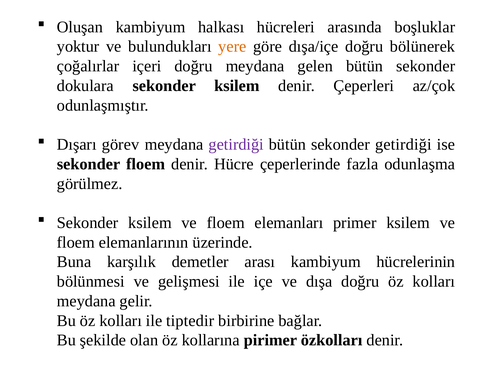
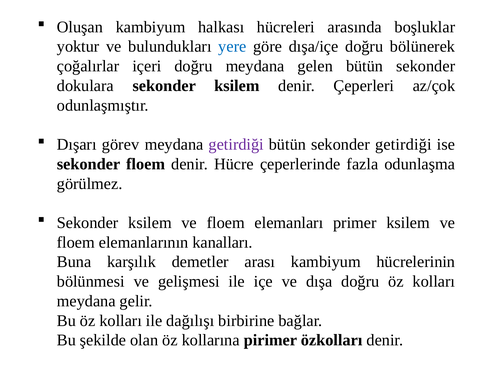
yere colour: orange -> blue (232, 47)
üzerinde: üzerinde -> kanalları (223, 242)
tiptedir: tiptedir -> dağılışı (190, 320)
